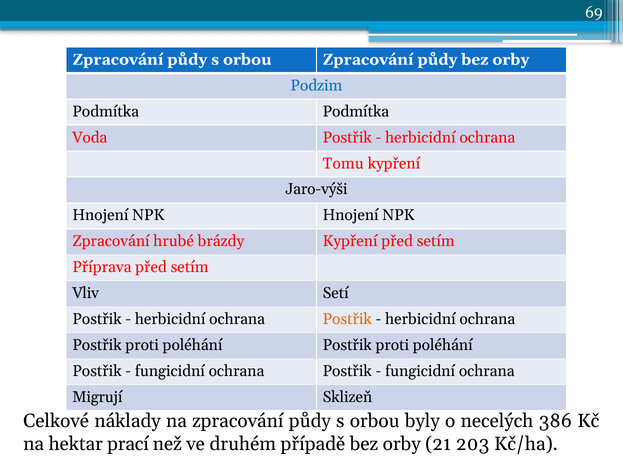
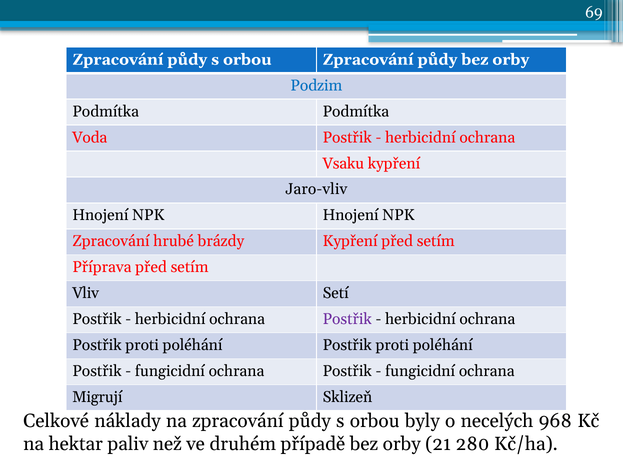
Tomu: Tomu -> Vsaku (343, 163)
Jaro-výši: Jaro-výši -> Jaro-vliv (316, 189)
Postřik colour: orange -> purple (347, 319)
386: 386 -> 968 (555, 421)
prací: prací -> paliv (128, 444)
203: 203 -> 280 (473, 444)
